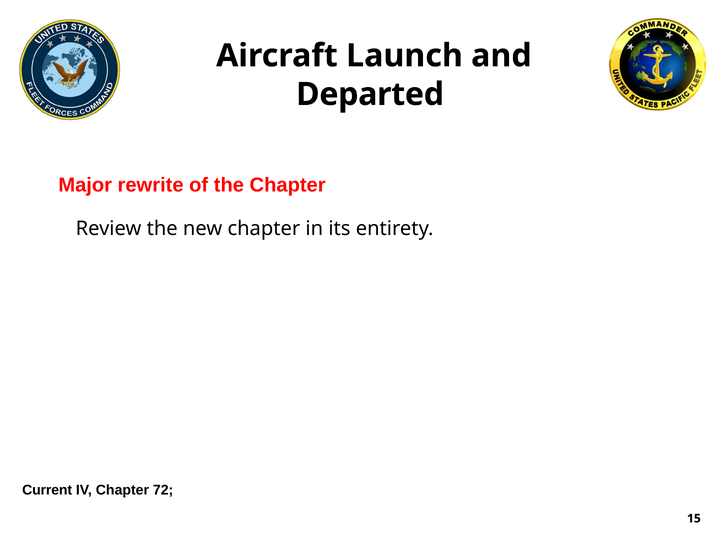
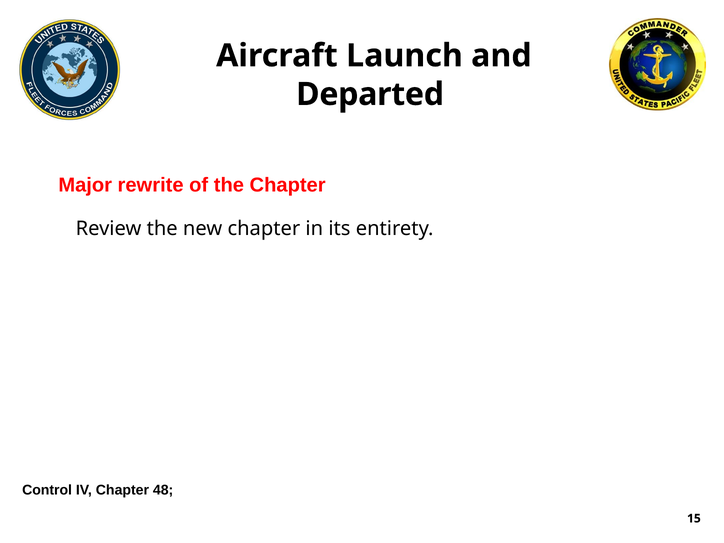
Current: Current -> Control (47, 490)
72: 72 -> 48 (163, 490)
